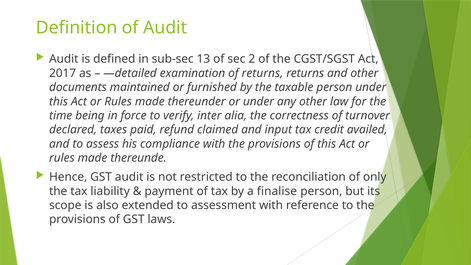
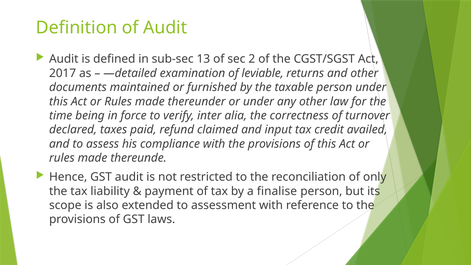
of returns: returns -> leviable (263, 73)
